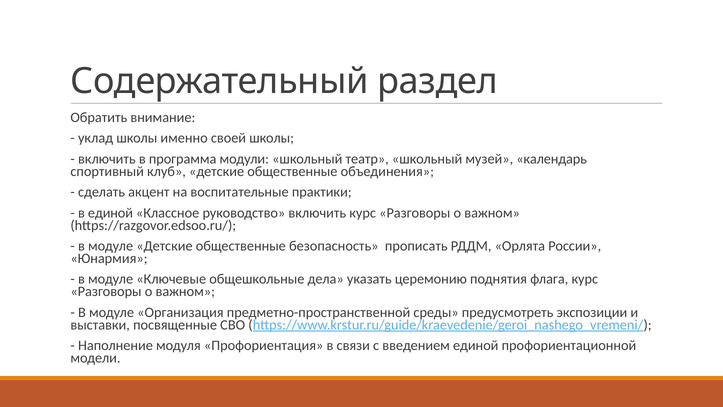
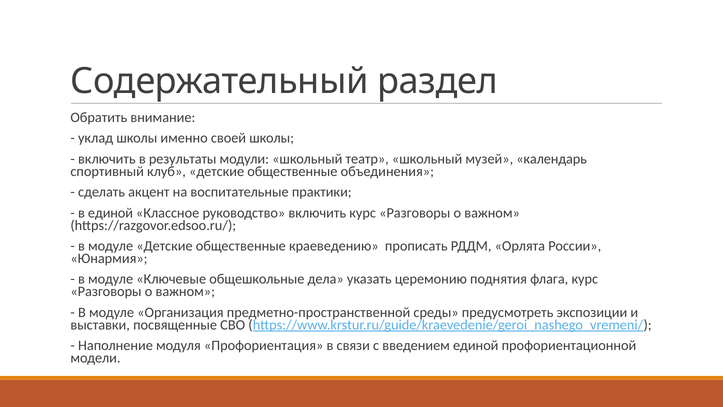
программа: программа -> результаты (183, 159)
безопасность: безопасность -> краеведению (334, 246)
